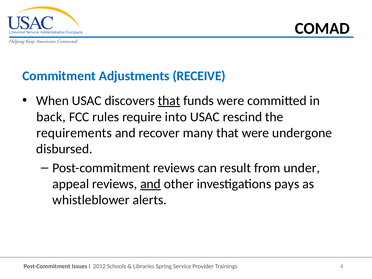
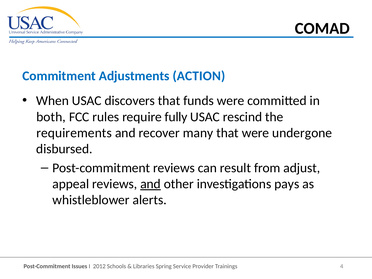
RECEIVE: RECEIVE -> ACTION (199, 76)
that underline: present -> none (169, 101)
back: back -> both (51, 117)
into: into -> fully (176, 117)
under: under -> adjust (302, 168)
